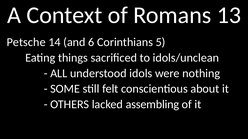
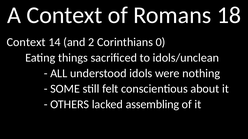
13: 13 -> 18 (229, 15)
Petsche: Petsche -> Context (26, 42)
6: 6 -> 2 (91, 42)
5: 5 -> 0 (161, 42)
